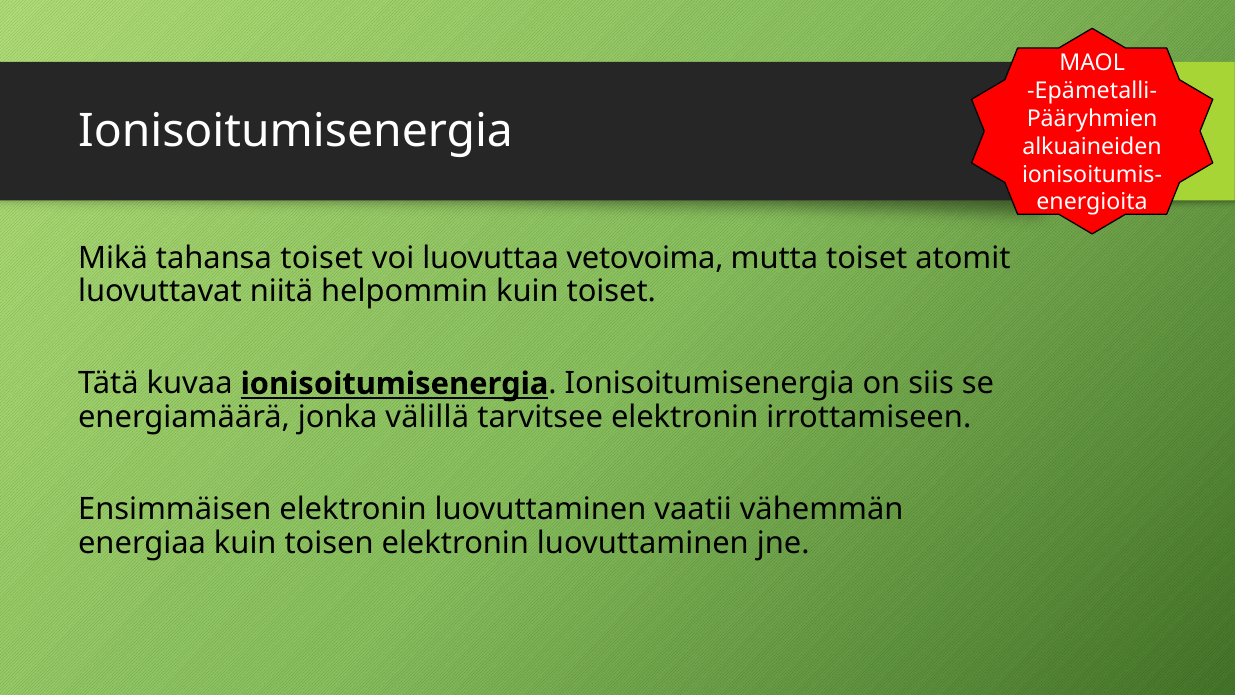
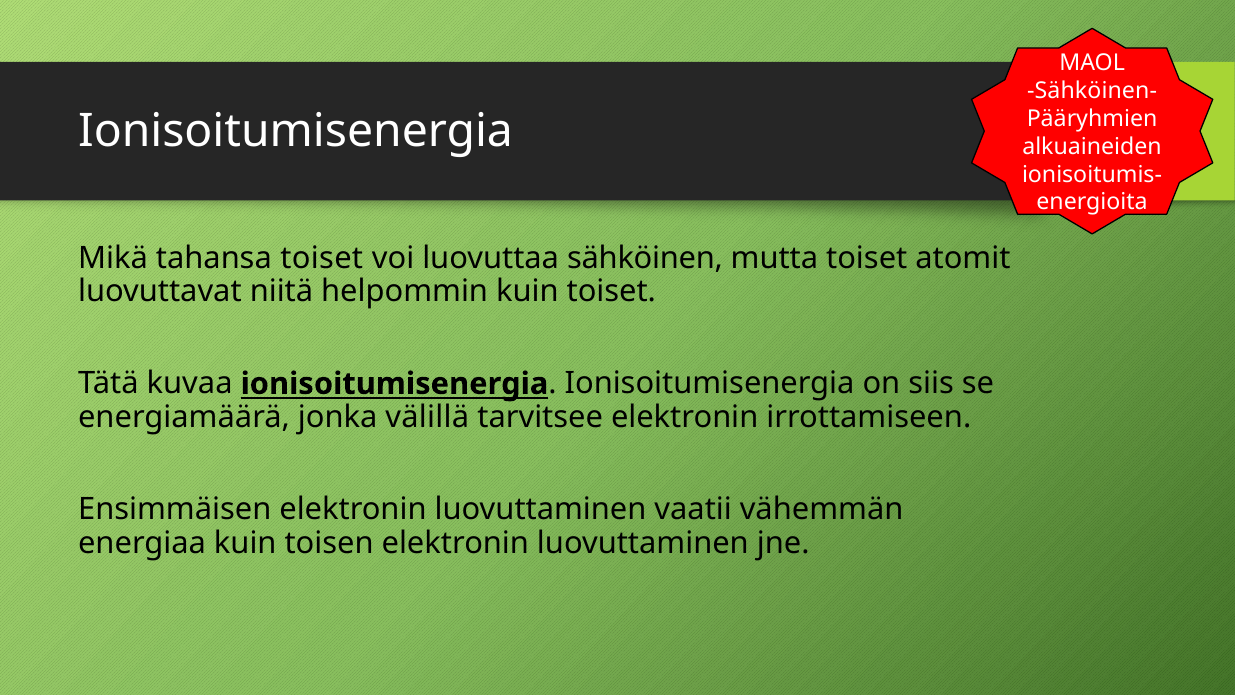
Epämetalli-: Epämetalli- -> Sähköinen- (1092, 91)
vetovoima: vetovoima -> sähköinen (645, 258)
